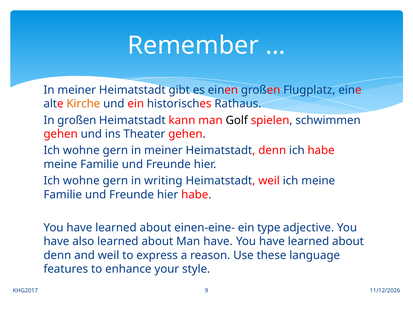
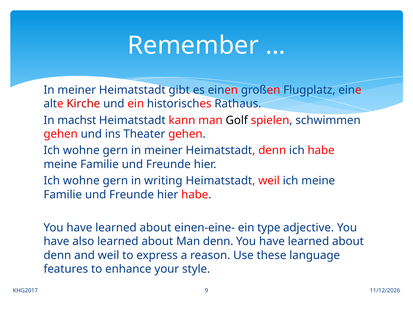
Kirche colour: orange -> red (83, 104)
In großen: großen -> machst (77, 120)
Man have: have -> denn (218, 241)
